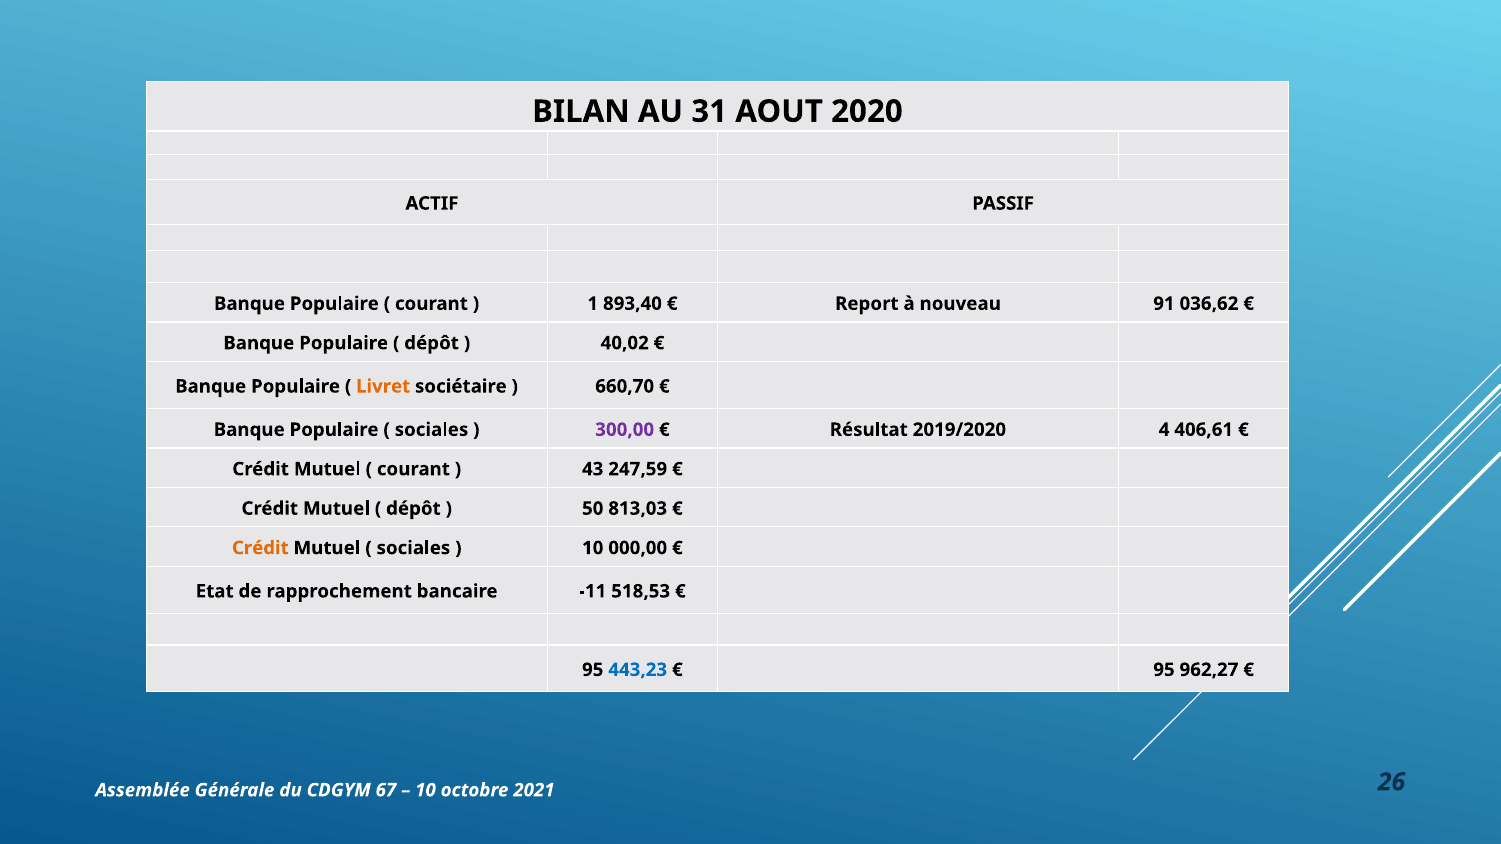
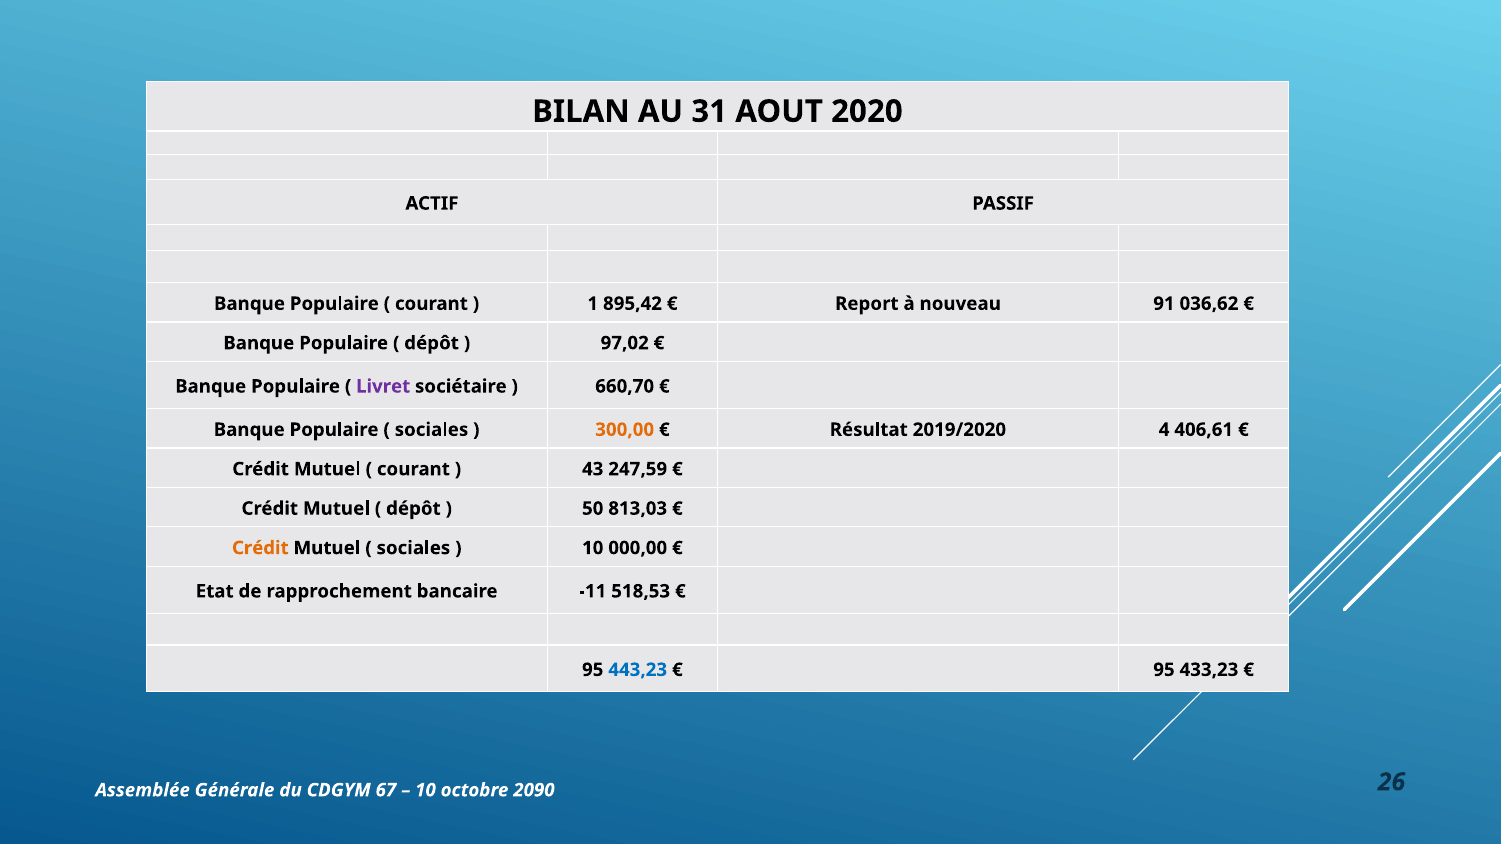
893,40: 893,40 -> 895,42 (632, 304)
40,02: 40,02 -> 97,02 (625, 343)
Livret colour: orange -> purple (383, 387)
300,00 colour: purple -> orange (625, 430)
962,27: 962,27 -> 433,23 (1209, 670)
2021: 2021 -> 2090 (534, 790)
